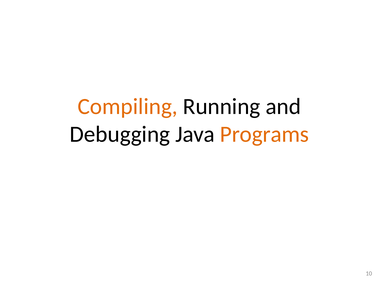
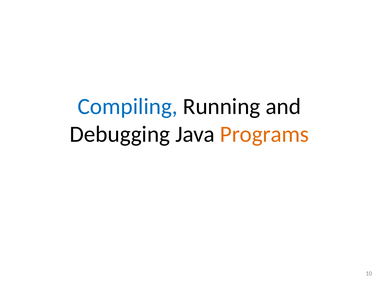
Compiling colour: orange -> blue (128, 106)
